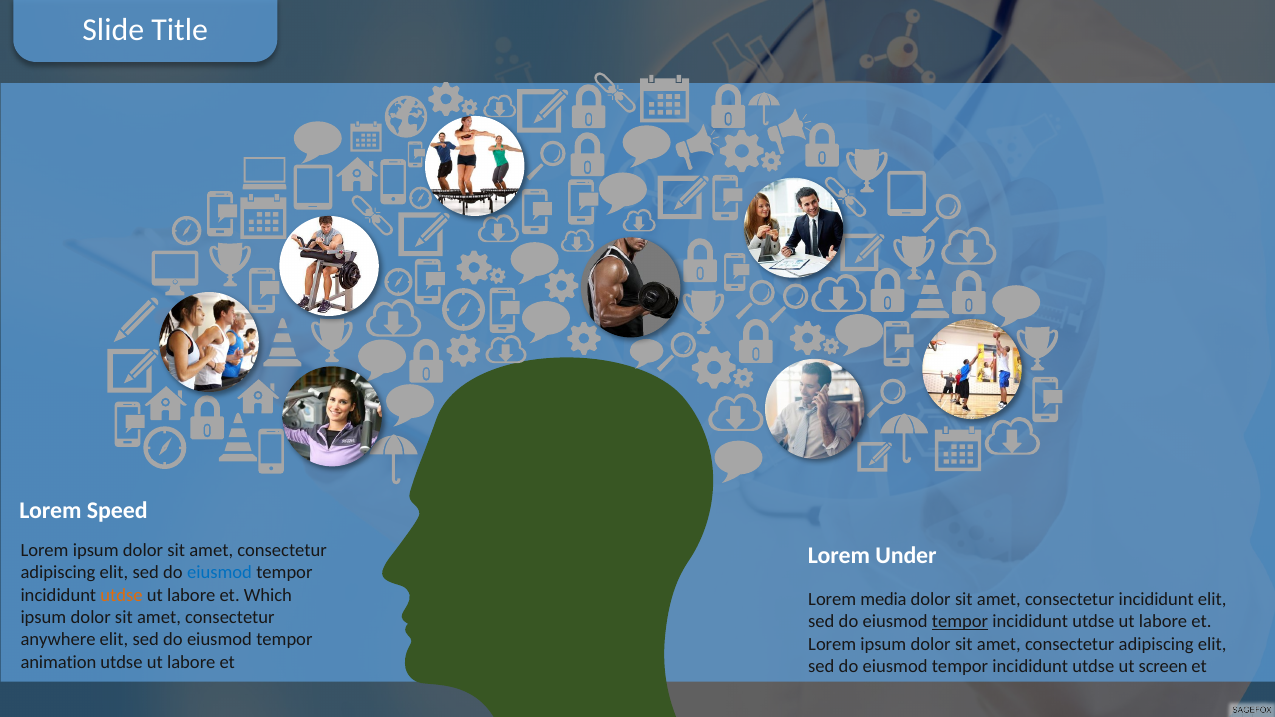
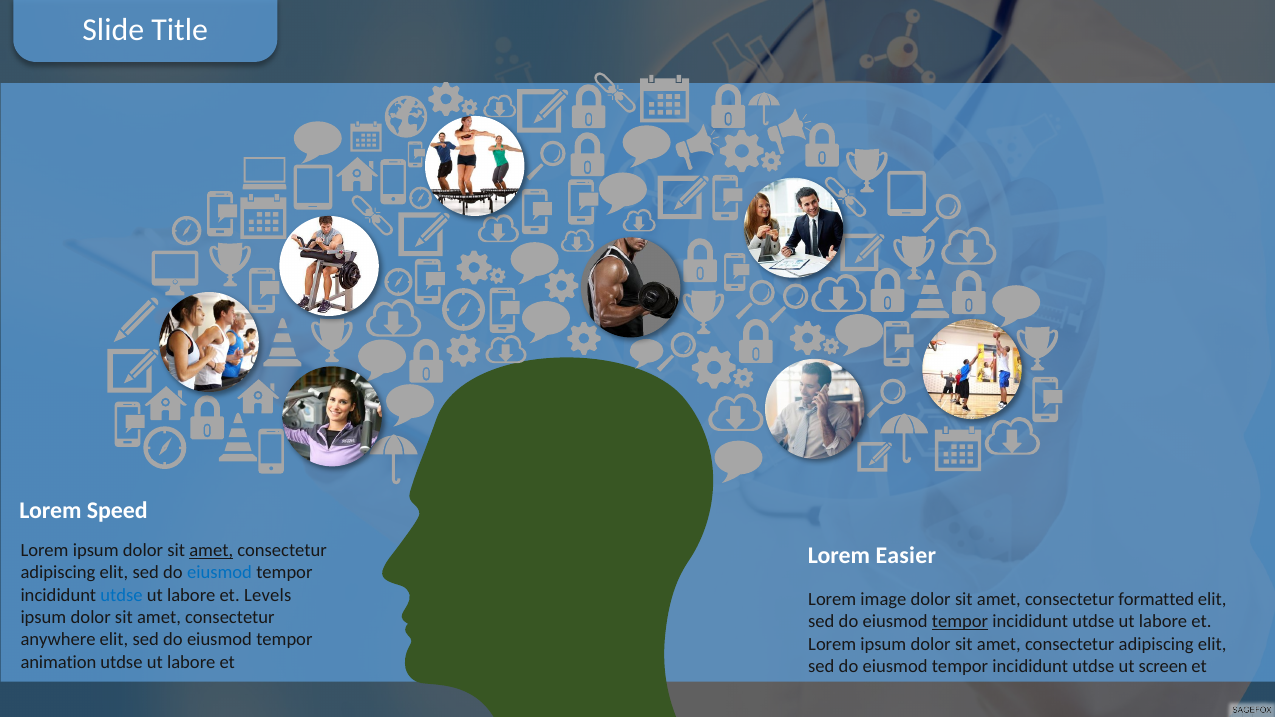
amet underline: none -> present (211, 551)
Under: Under -> Easier (906, 556)
utdse colour: orange -> blue (121, 595)
Which: Which -> Levels (268, 595)
media: media -> image (883, 599)
consectetur incididunt: incididunt -> formatted (1156, 599)
